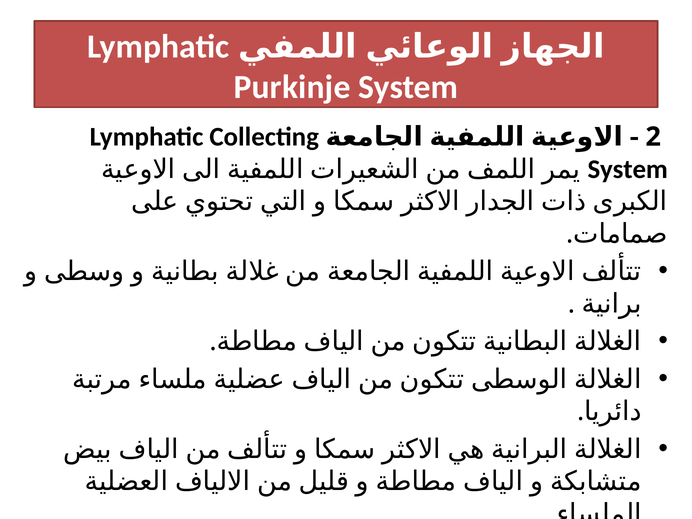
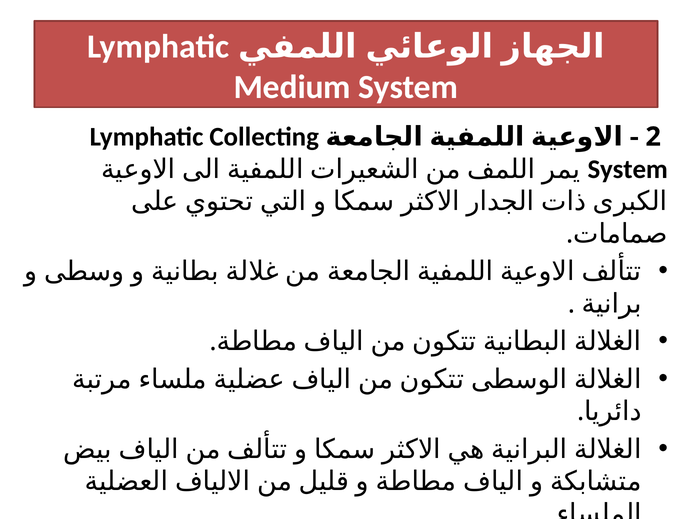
Purkinje: Purkinje -> Medium (292, 87)
